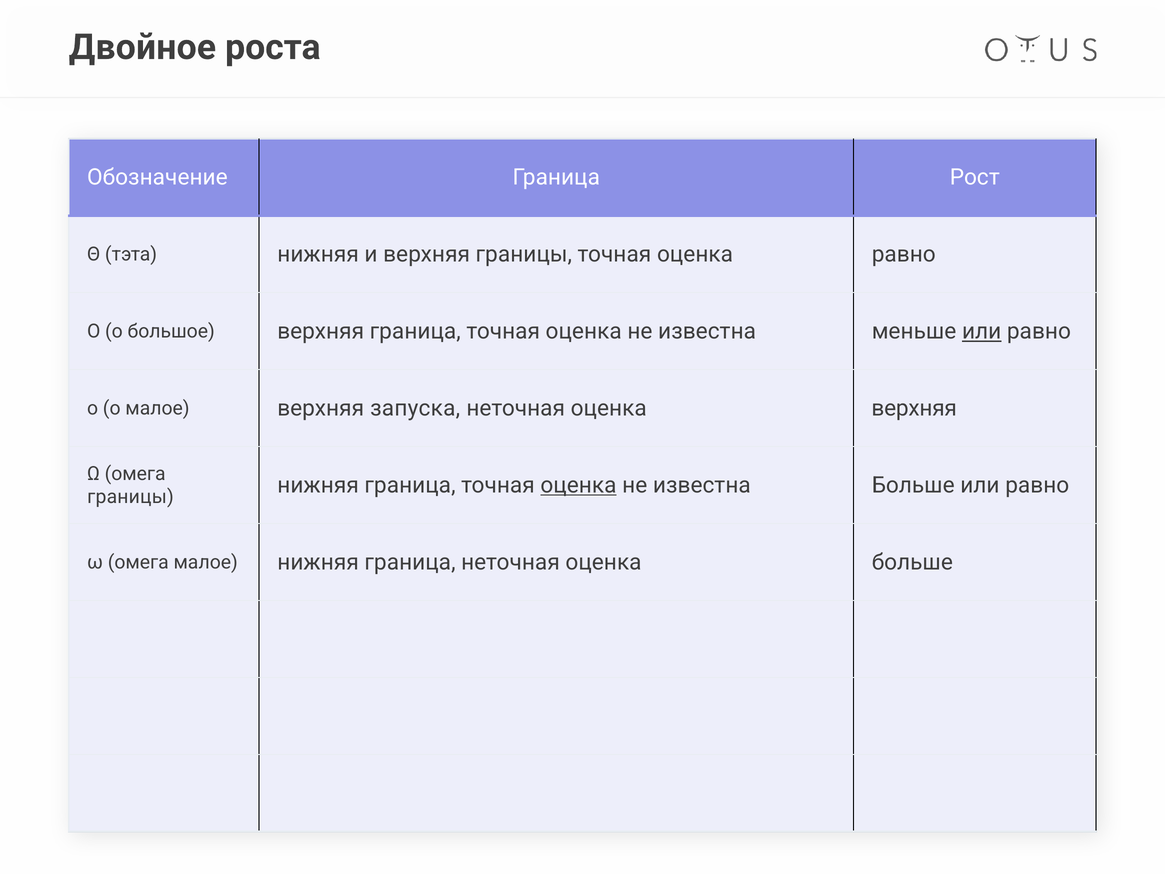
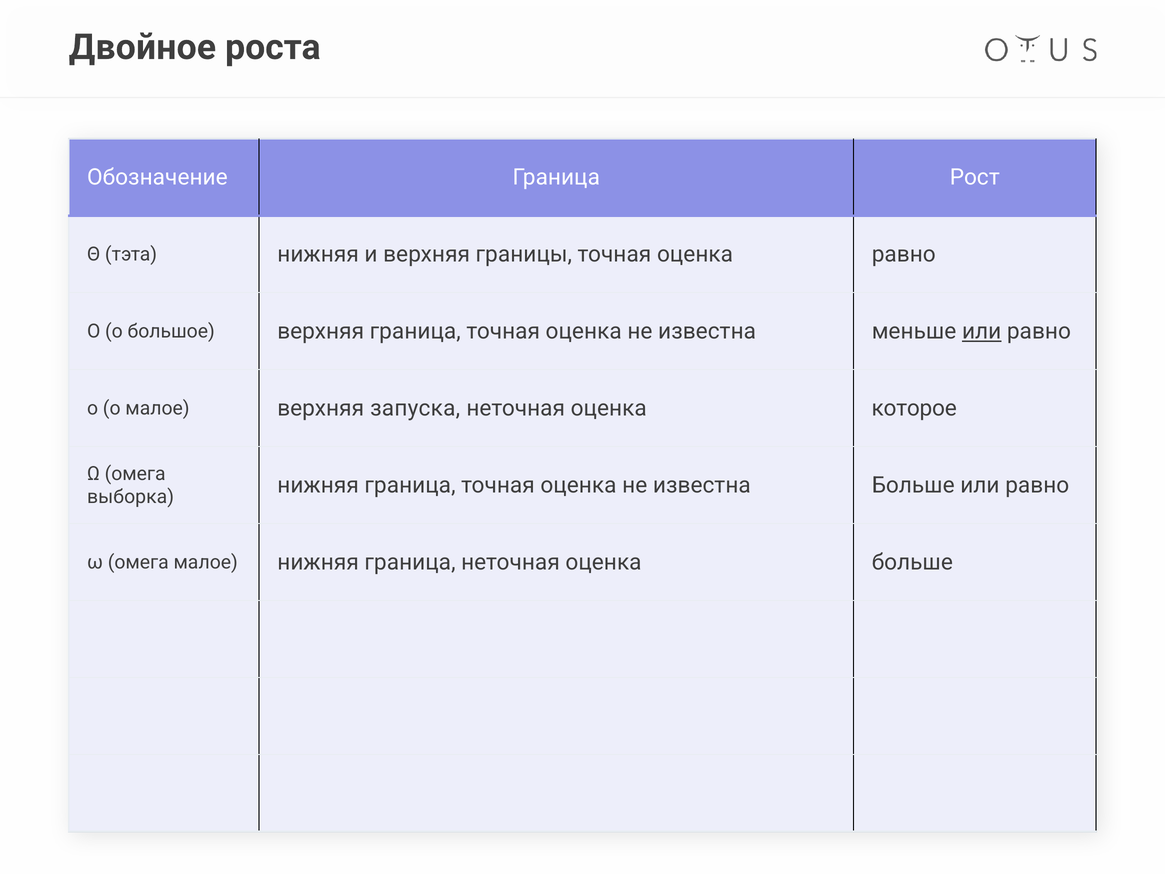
оценка верхняя: верхняя -> которое (914, 408)
границы: границы -> выборка (131, 497)
оценка underline: present -> none (578, 485)
